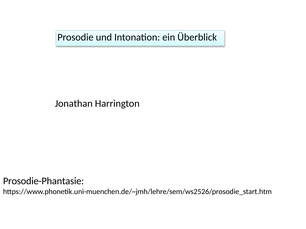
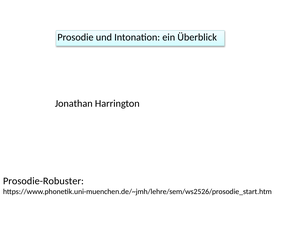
Prosodie-Phantasie: Prosodie-Phantasie -> Prosodie-Robuster (43, 181)
